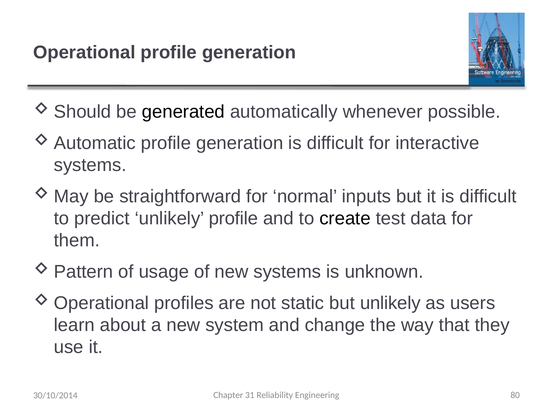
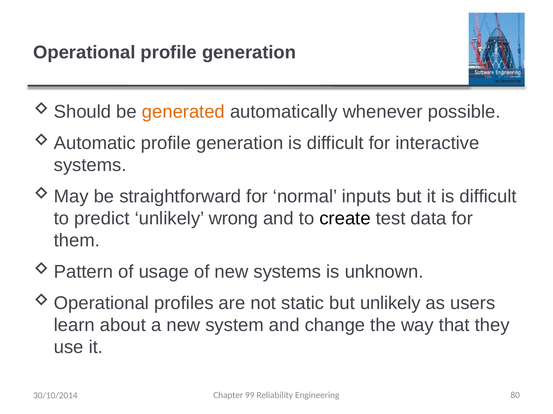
generated colour: black -> orange (183, 112)
unlikely profile: profile -> wrong (233, 219)
31: 31 -> 99 (250, 396)
